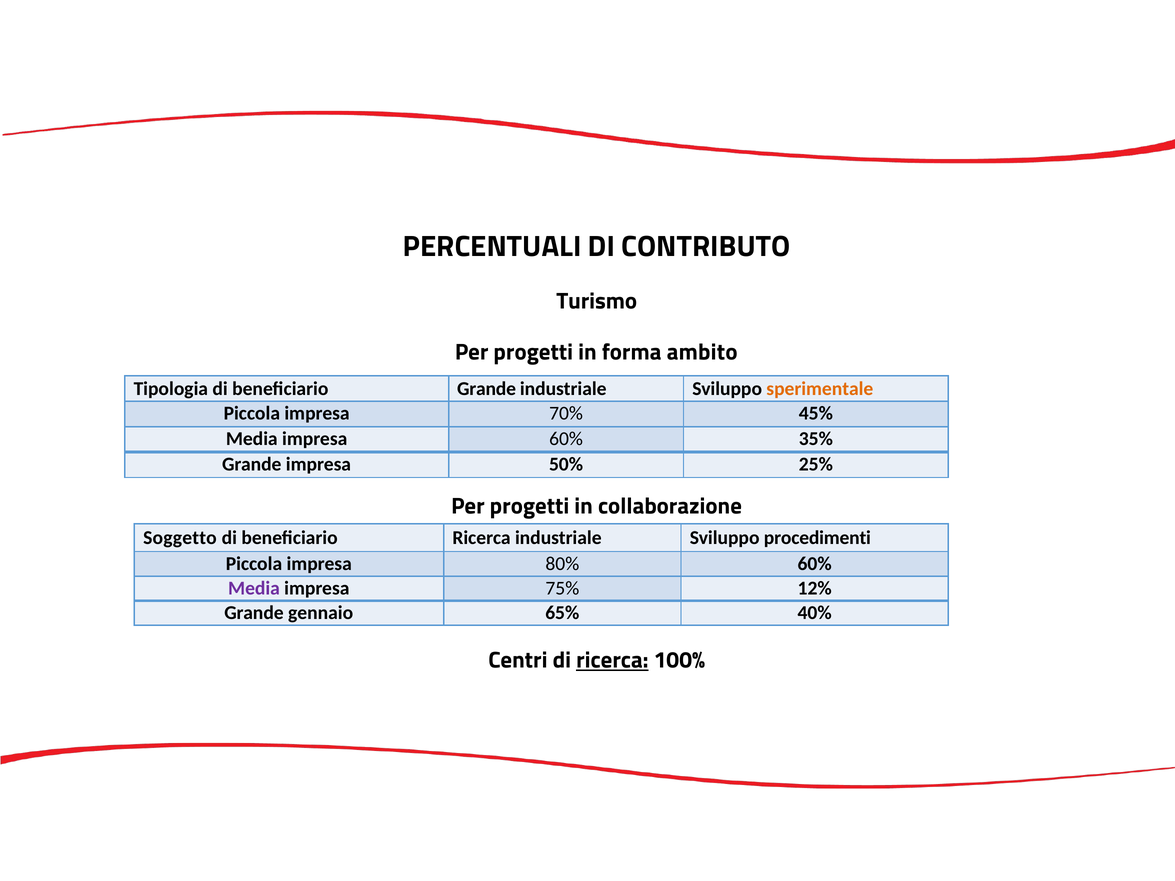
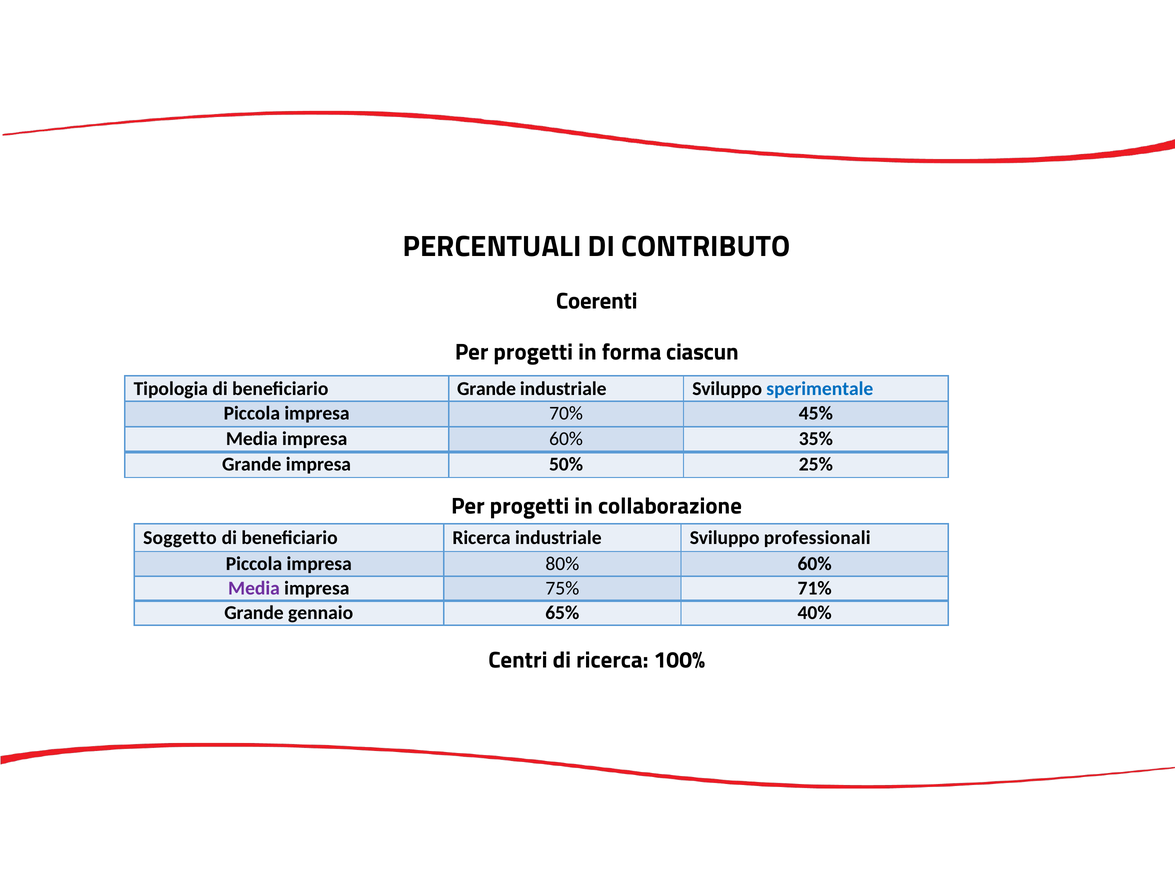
Turismo: Turismo -> Coerenti (597, 301)
ambito: ambito -> ciascun (702, 353)
sperimentale colour: orange -> blue (820, 389)
procedimenti: procedimenti -> professionali (817, 538)
12%: 12% -> 71% (815, 588)
ricerca underline: present -> none (612, 661)
